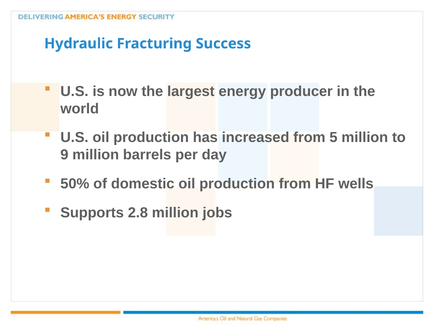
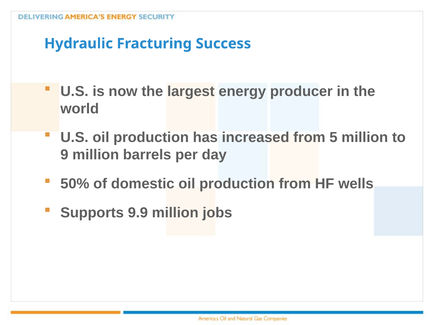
2.8: 2.8 -> 9.9 (138, 213)
